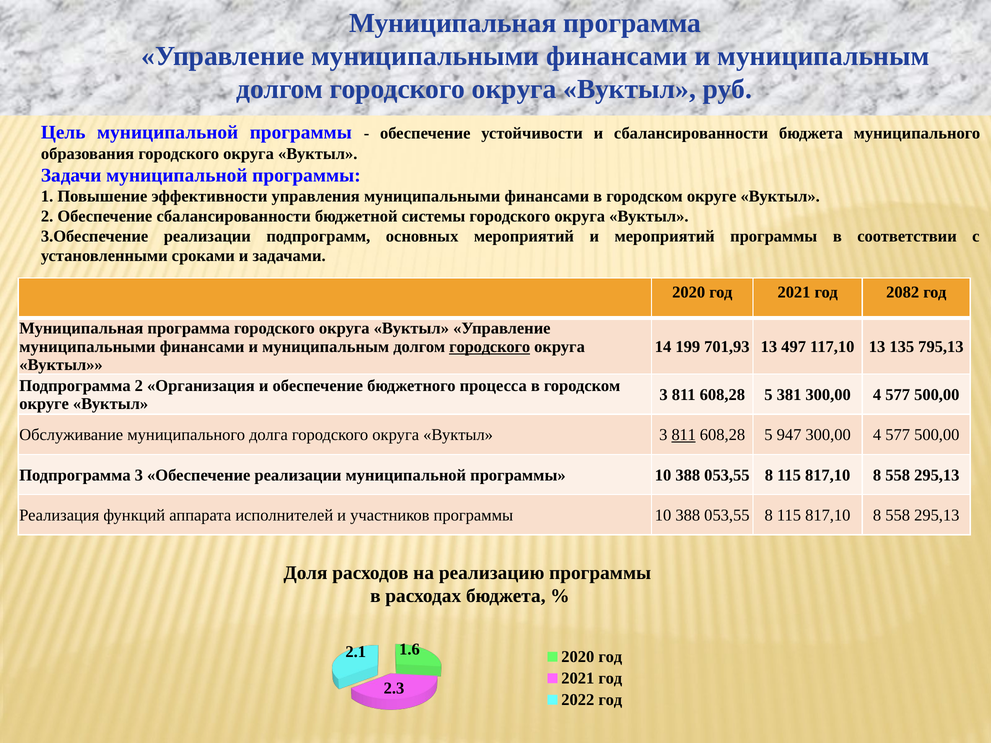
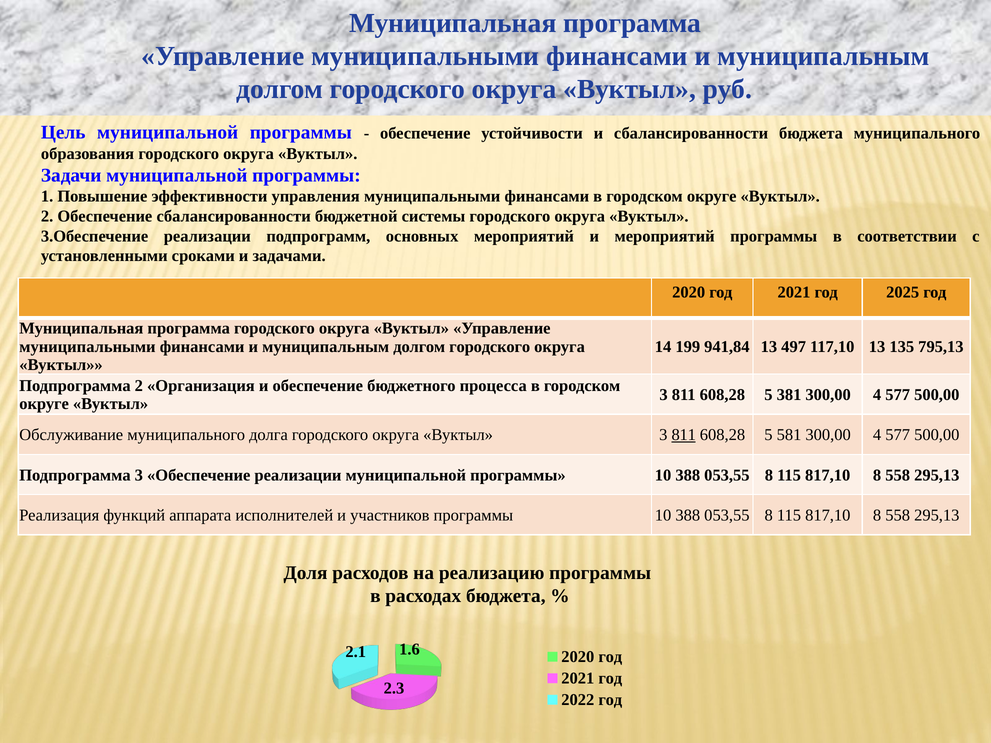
2082: 2082 -> 2025 (903, 292)
городского underline: present -> none (490, 347)
701,93: 701,93 -> 941,84 (727, 347)
947: 947 -> 581 (789, 435)
